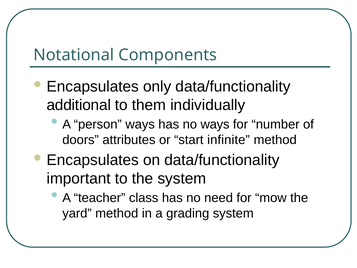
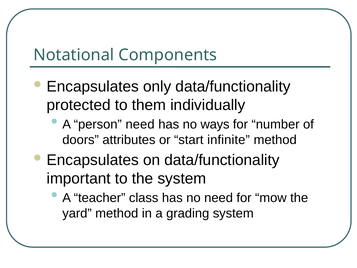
additional: additional -> protected (79, 105)
person ways: ways -> need (140, 124)
